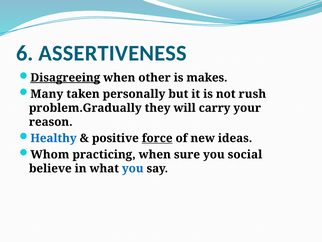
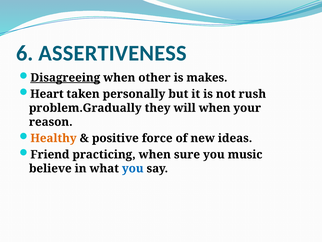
Many: Many -> Heart (47, 94)
will carry: carry -> when (215, 108)
Healthy colour: blue -> orange (53, 138)
force underline: present -> none (157, 138)
Whom: Whom -> Friend (50, 154)
social: social -> music (245, 154)
